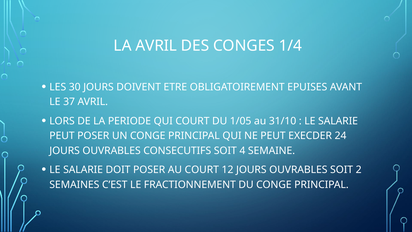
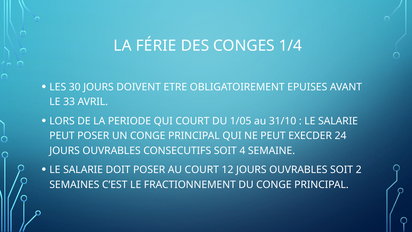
LA AVRIL: AVRIL -> FÉRIE (156, 46)
37: 37 -> 33 (69, 102)
